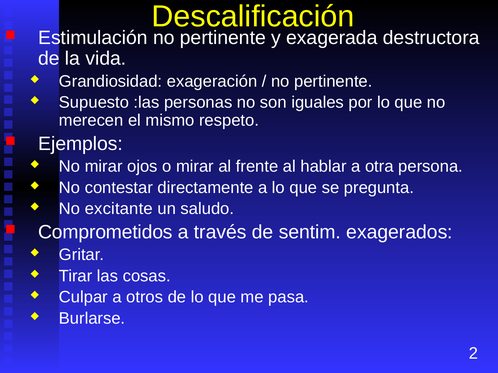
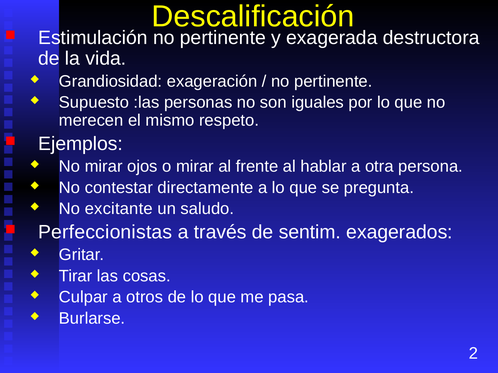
Comprometidos: Comprometidos -> Perfeccionistas (105, 232)
